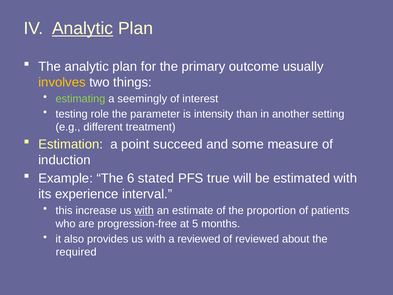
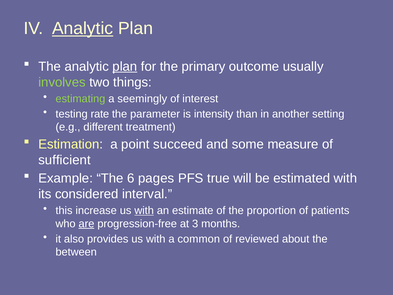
plan underline: none -> present (125, 66)
involves colour: yellow -> light green (62, 82)
role: role -> rate (100, 114)
induction: induction -> sufficient (64, 160)
stated: stated -> pages (156, 178)
experience: experience -> considered (87, 194)
are underline: none -> present (86, 223)
5: 5 -> 3 (195, 223)
a reviewed: reviewed -> common (199, 239)
required: required -> between (76, 252)
